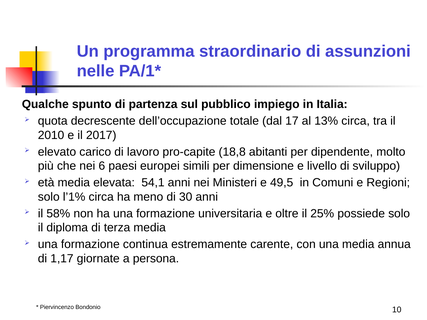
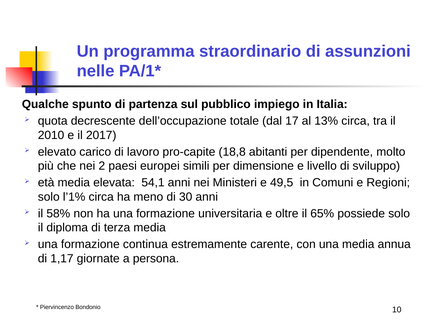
6: 6 -> 2 (102, 166)
25%: 25% -> 65% (322, 214)
